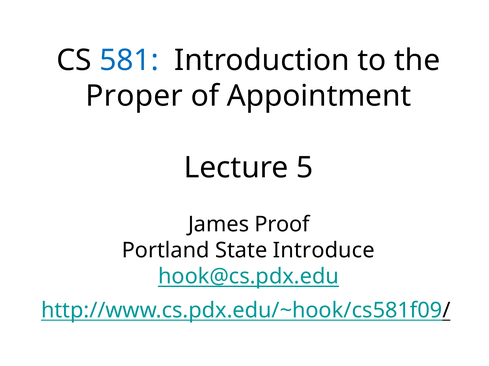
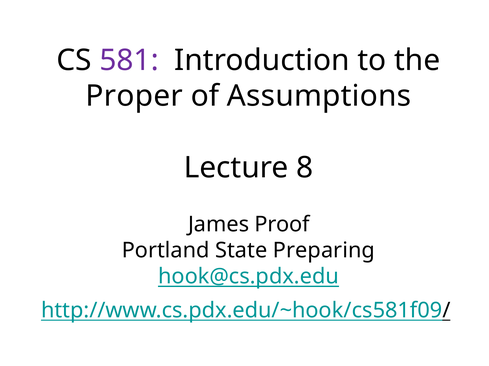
581 colour: blue -> purple (129, 60)
Appointment: Appointment -> Assumptions (319, 96)
5: 5 -> 8 (305, 168)
Introduce: Introduce -> Preparing (324, 251)
